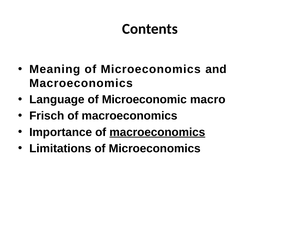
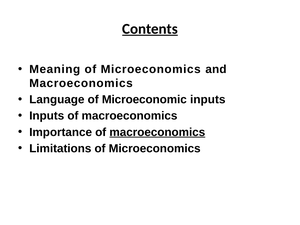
Contents underline: none -> present (150, 29)
Microeconomic macro: macro -> inputs (208, 100)
Frisch: Frisch -> Inputs (47, 116)
